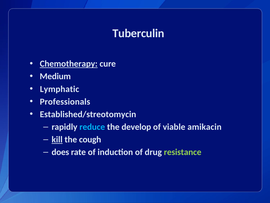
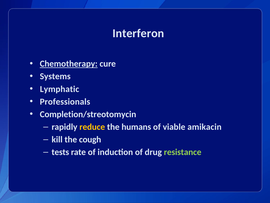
Tuberculin: Tuberculin -> Interferon (138, 33)
Medium: Medium -> Systems (55, 76)
Established/streotomycin: Established/streotomycin -> Completion/streotomycin (88, 114)
reduce colour: light blue -> yellow (92, 127)
develop: develop -> humans (136, 127)
kill underline: present -> none (57, 139)
does: does -> tests (60, 152)
